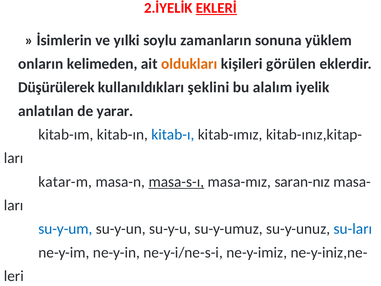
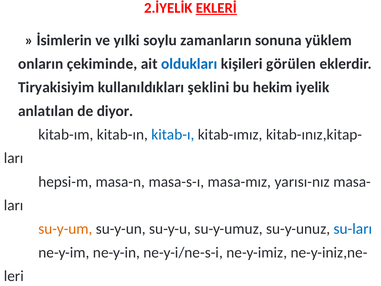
kelimeden: kelimeden -> çekiminde (102, 64)
oldukları colour: orange -> blue (189, 64)
Düşürülerek: Düşürülerek -> Tiryakisiyim (56, 87)
alalım: alalım -> hekim (273, 87)
yarar: yarar -> diyor (115, 111)
katar-m: katar-m -> hepsi-m (65, 182)
masa-s-ı underline: present -> none (176, 182)
saran-nız: saran-nız -> yarısı-nız (302, 182)
su-y-um colour: blue -> orange (65, 229)
